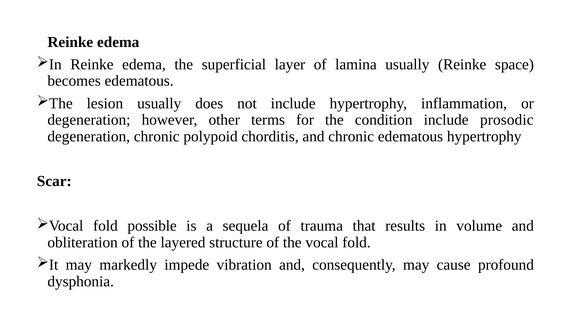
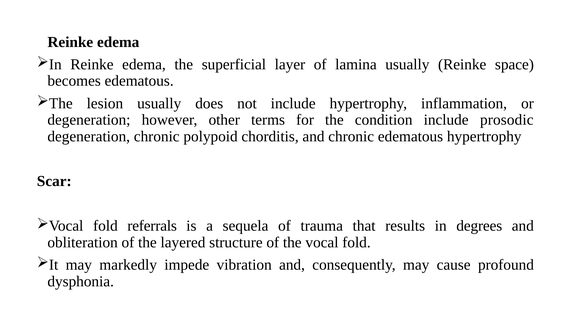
possible: possible -> referrals (152, 226)
volume: volume -> degrees (479, 226)
